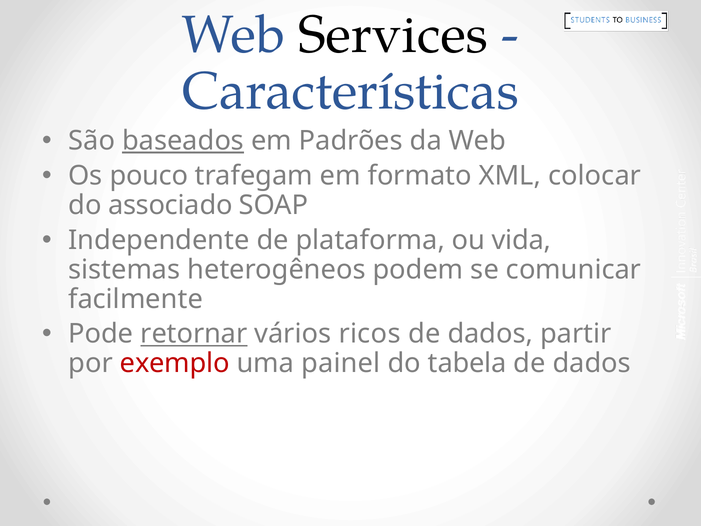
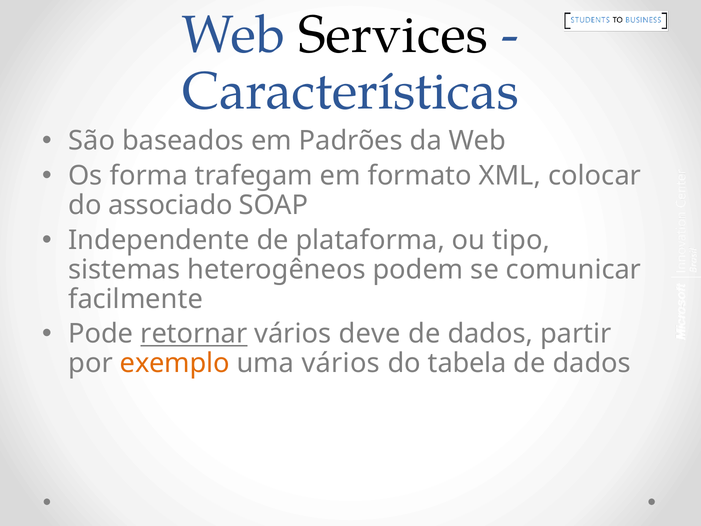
baseados underline: present -> none (183, 141)
pouco: pouco -> forma (149, 176)
vida: vida -> tipo (521, 240)
ricos: ricos -> deve (370, 334)
exemplo colour: red -> orange (175, 363)
uma painel: painel -> vários (341, 363)
